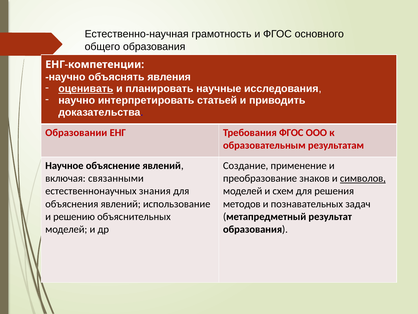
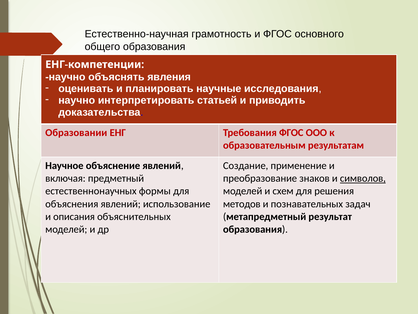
оценивать underline: present -> none (86, 89)
связанными: связанными -> предметный (116, 178)
знания: знания -> формы (155, 191)
решению: решению -> описания (74, 216)
